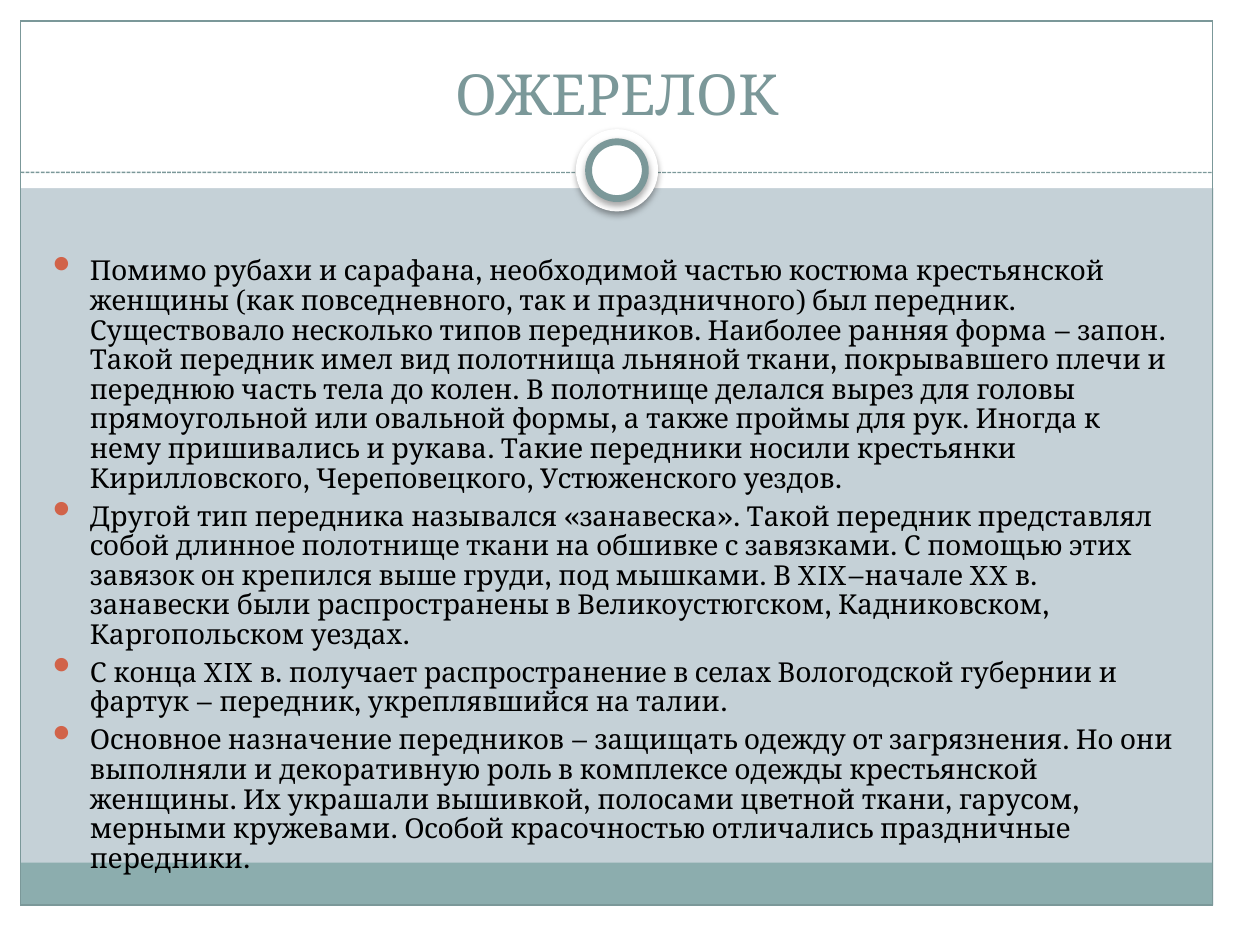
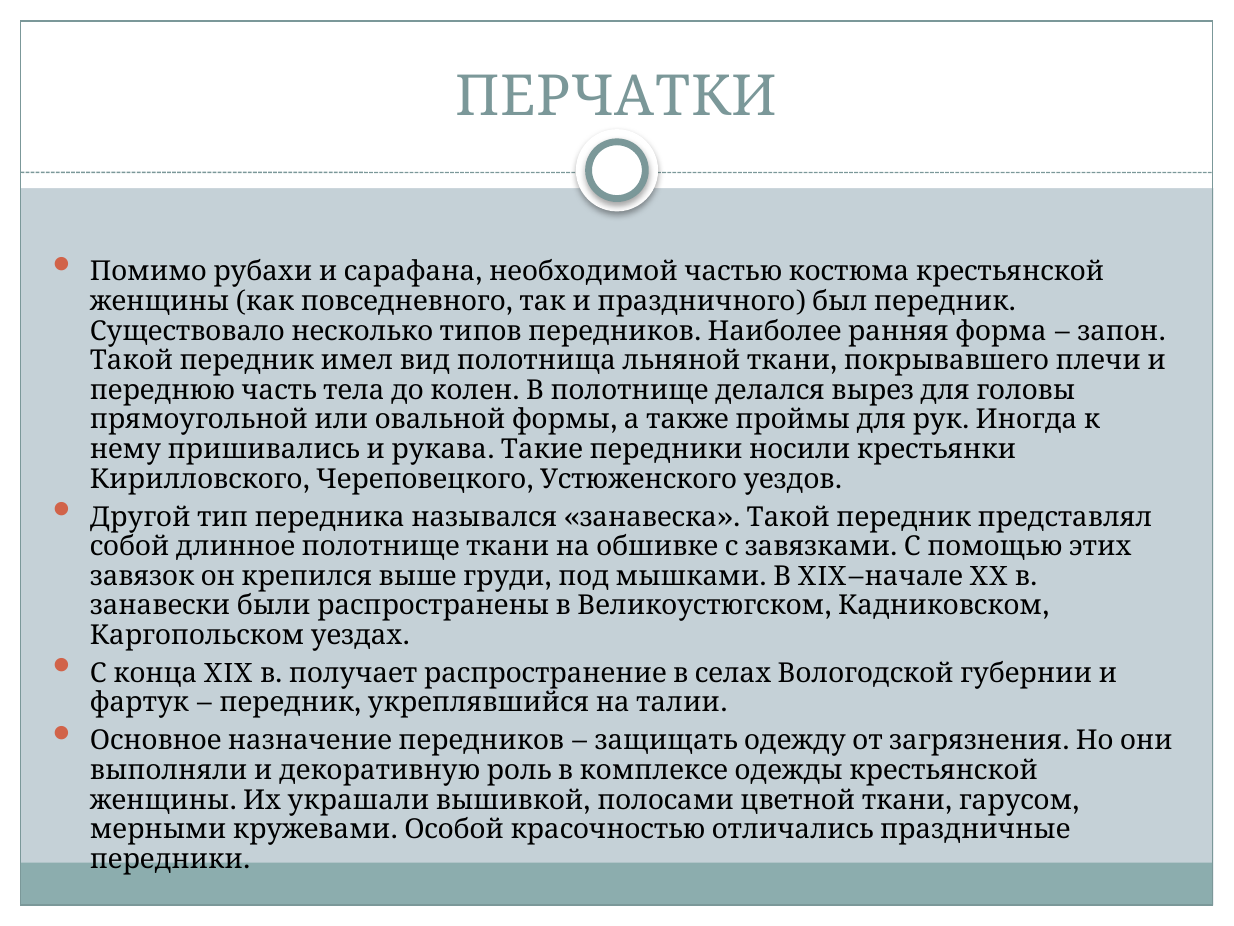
ОЖЕРЕЛОК: ОЖЕРЕЛОК -> ПЕРЧАТКИ (616, 97)
